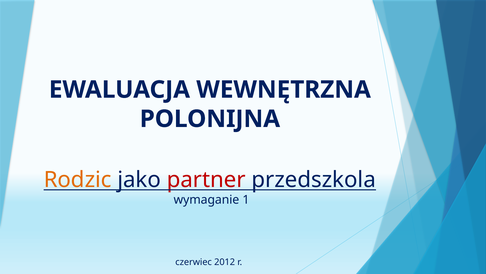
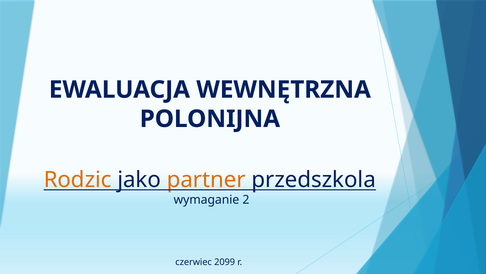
partner colour: red -> orange (206, 179)
1: 1 -> 2 (246, 199)
2012: 2012 -> 2099 (225, 262)
